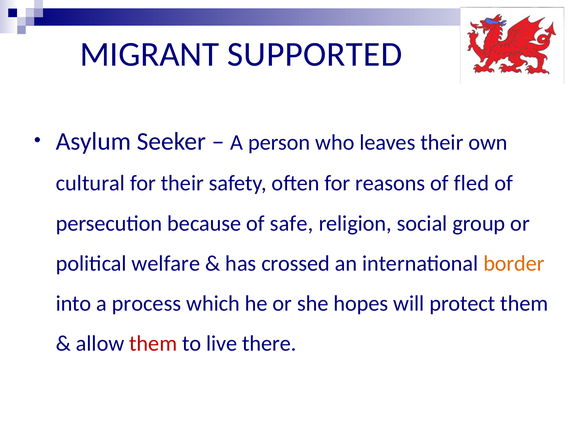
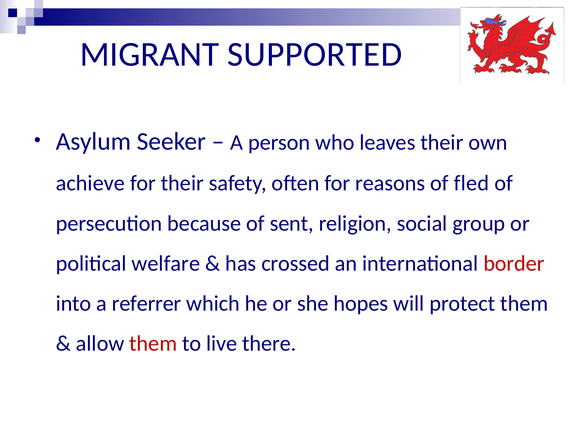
cultural: cultural -> achieve (90, 183)
safe: safe -> sent (292, 223)
border colour: orange -> red (514, 263)
process: process -> referrer (147, 303)
